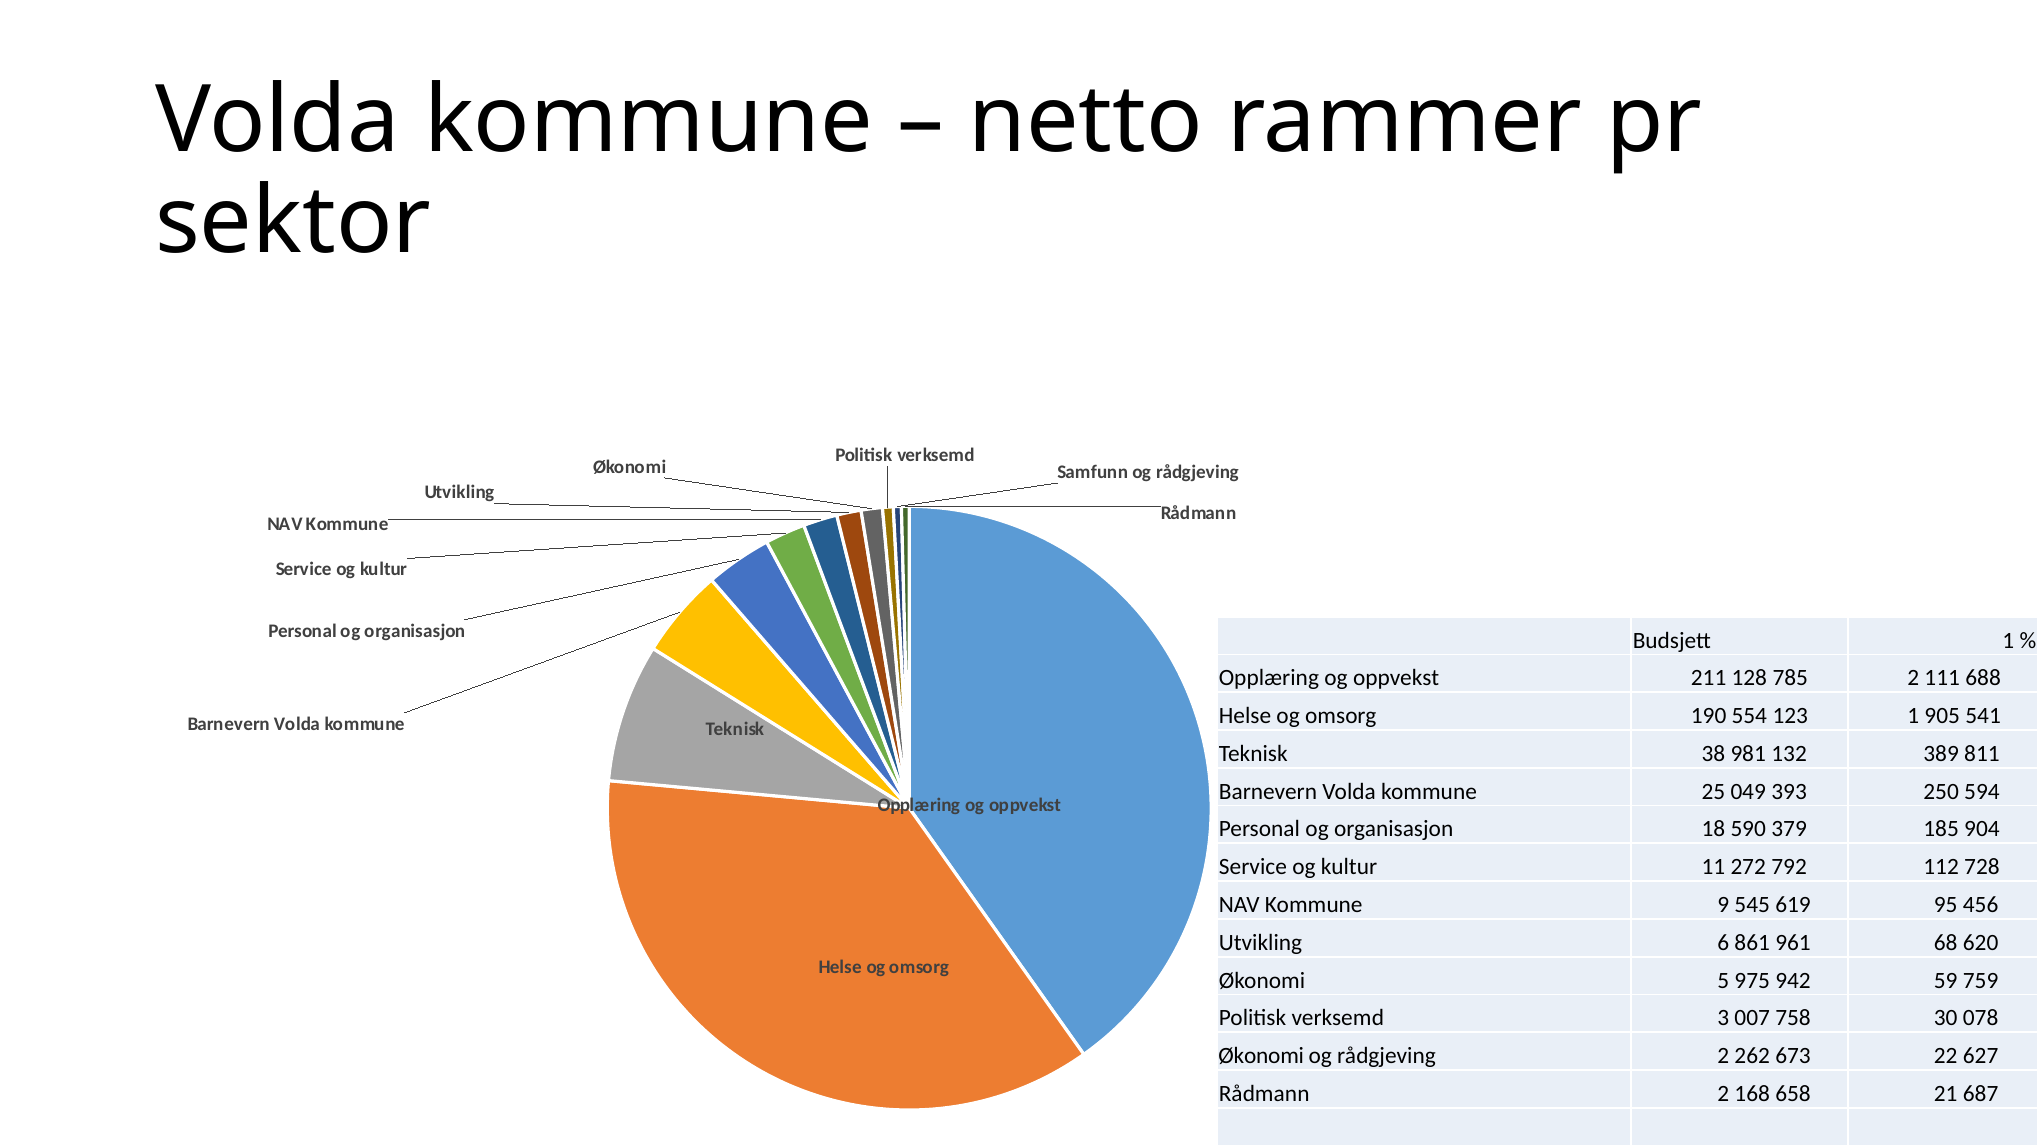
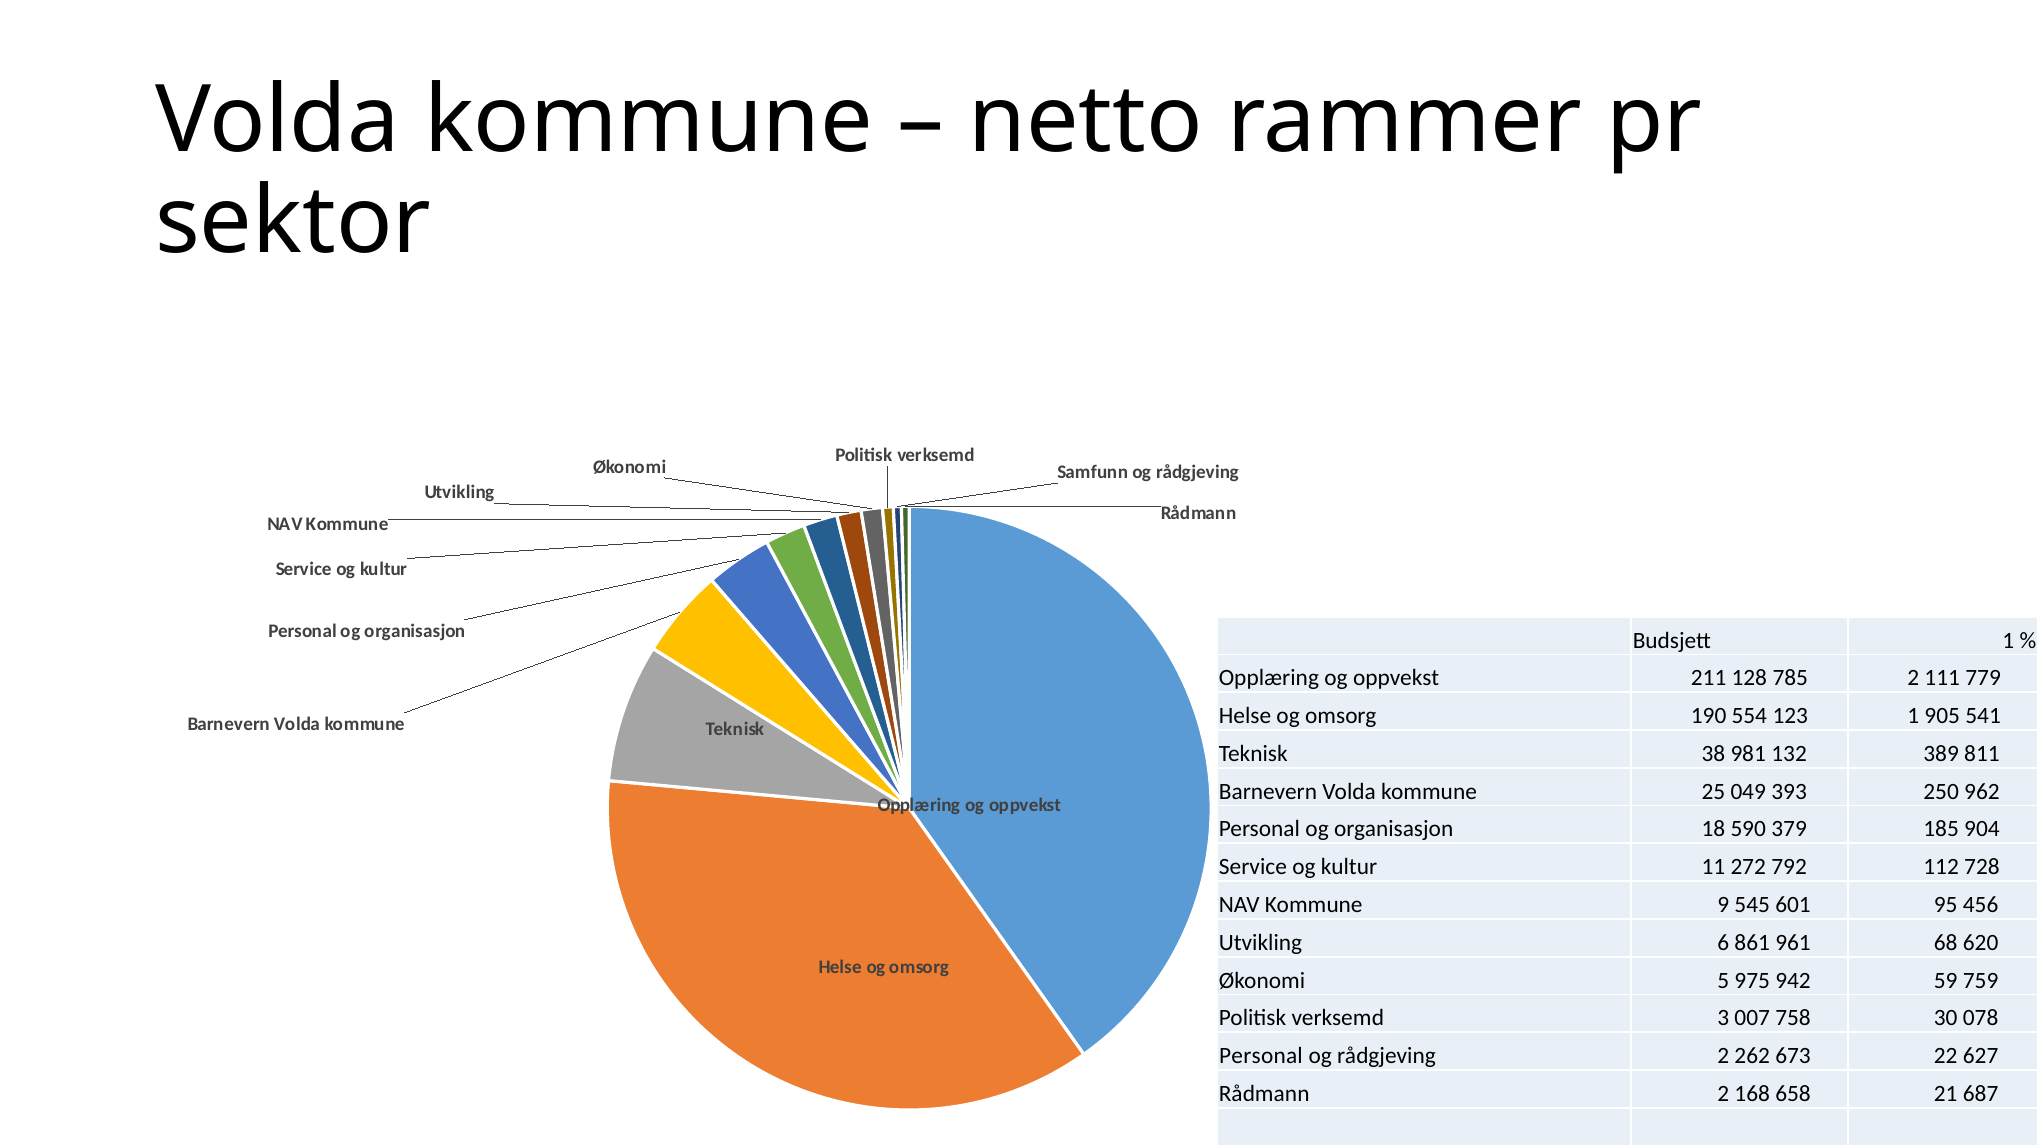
688: 688 -> 779 (1983, 678)
594: 594 -> 962 (1982, 792)
619: 619 -> 601 (1793, 905)
Økonomi: Økonomi -> Personal (1261, 1056)
